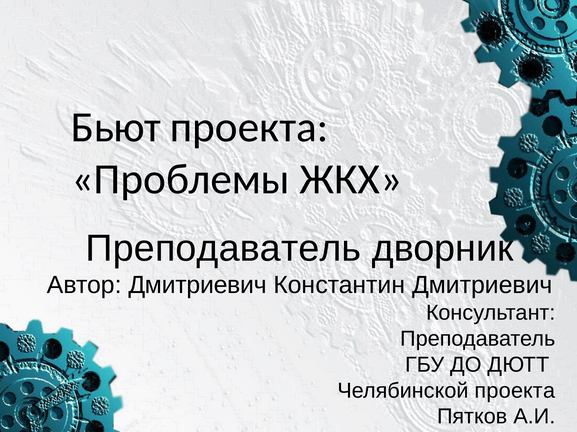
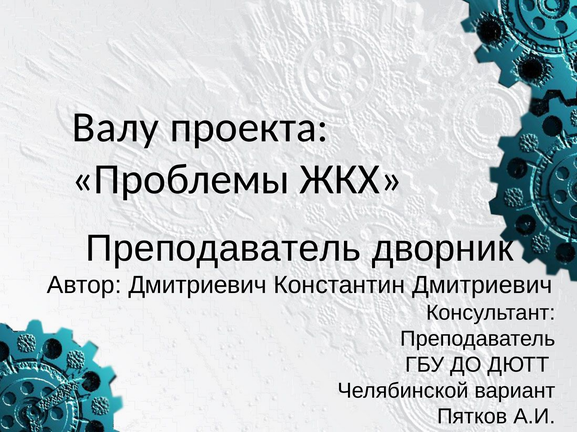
Бьют: Бьют -> Валу (116, 127)
Челябинской проекта: проекта -> вариант (515, 391)
